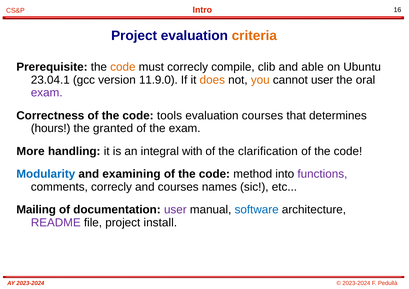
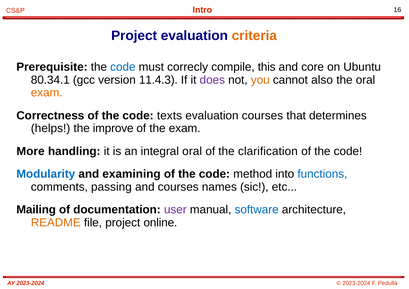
code colour: orange -> blue (123, 67)
clib: clib -> this (267, 67)
able: able -> core (313, 67)
23.04.1: 23.04.1 -> 80.34.1 (50, 80)
11.9.0: 11.9.0 -> 11.4.3 (158, 80)
does colour: orange -> purple (212, 80)
cannot user: user -> also (322, 80)
exam colour: purple -> orange (47, 93)
tools: tools -> texts (169, 116)
hours: hours -> helps (51, 128)
granted: granted -> improve (113, 128)
integral with: with -> oral (192, 151)
functions colour: purple -> blue (322, 174)
comments correcly: correcly -> passing (111, 187)
README colour: purple -> orange (56, 223)
install: install -> online (160, 223)
